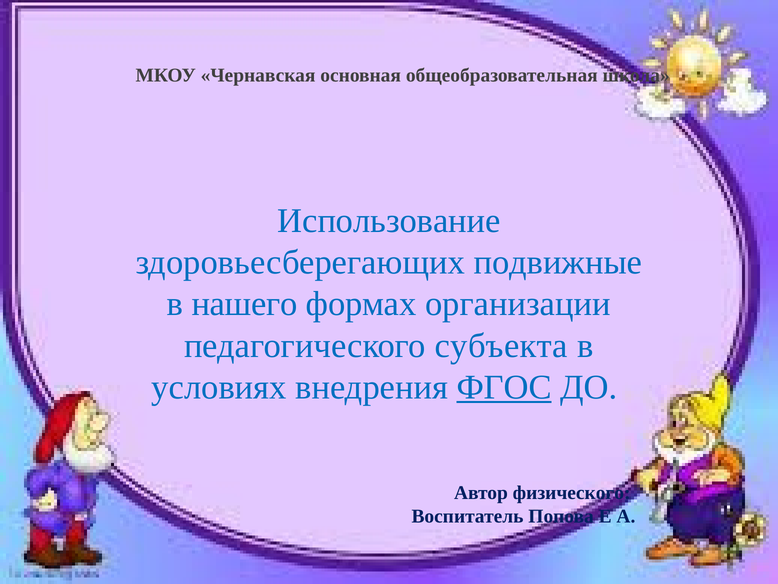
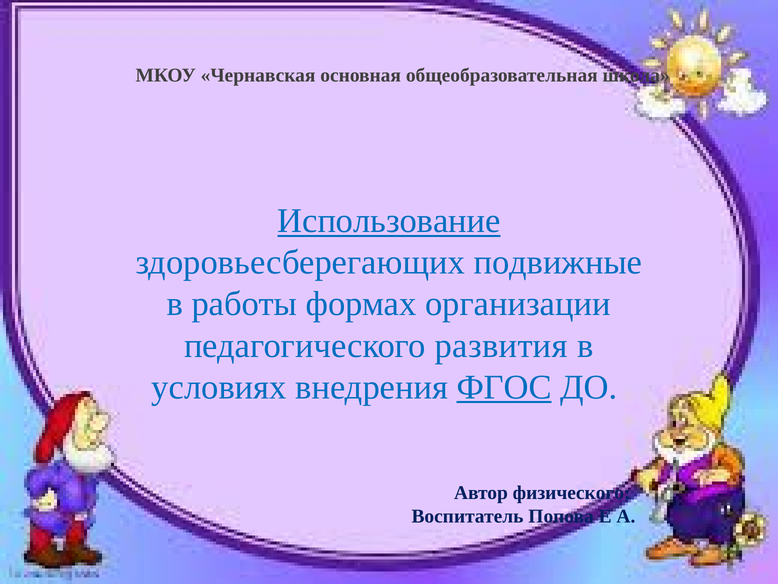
Использование underline: none -> present (389, 221)
нашего: нашего -> работы (244, 304)
субъекта: субъекта -> развития (501, 345)
